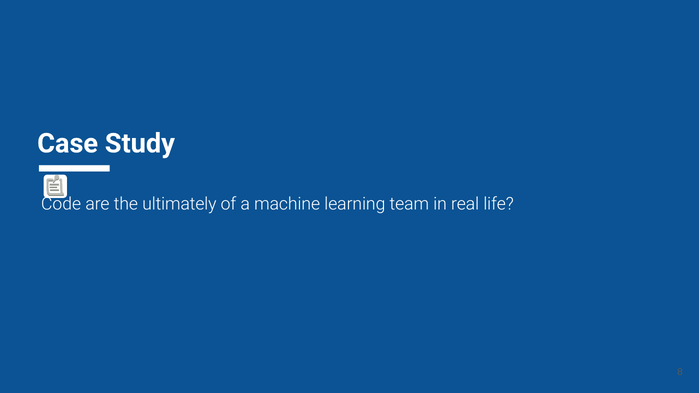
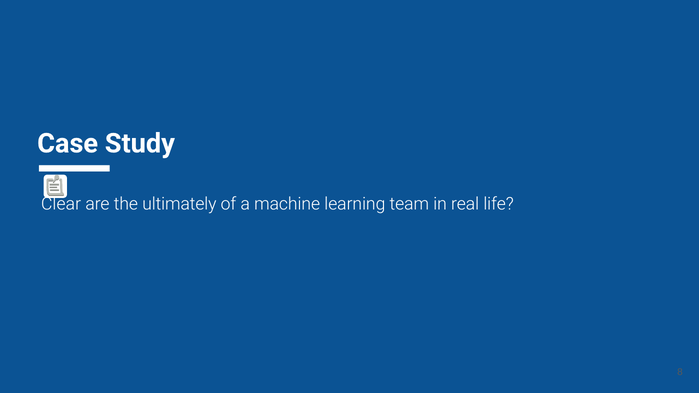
Code: Code -> Clear (61, 204)
